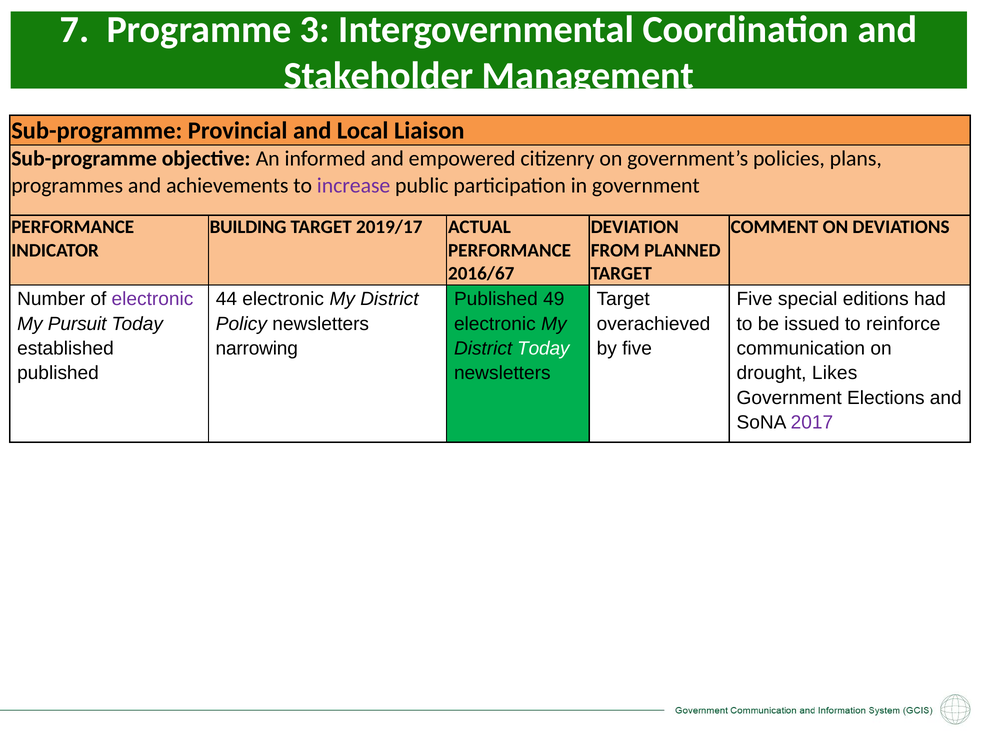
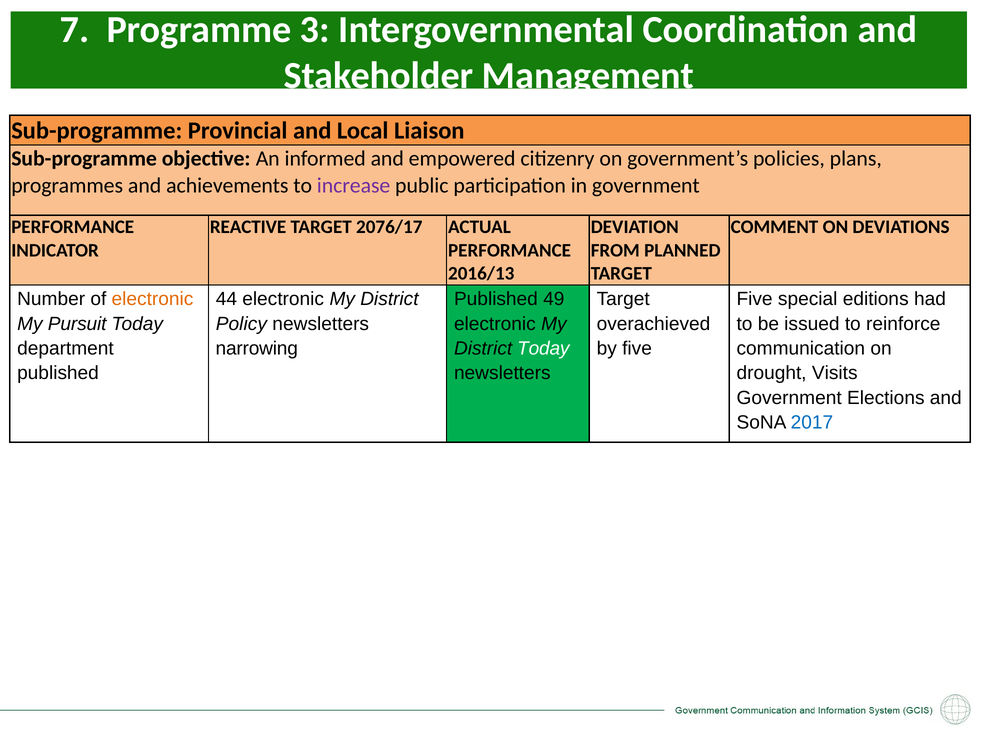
BUILDING: BUILDING -> REACTIVE (248, 227)
2019/17: 2019/17 -> 2076/17 (389, 227)
2016/67: 2016/67 -> 2016/13 (481, 274)
electronic colour: purple -> orange (152, 299)
established: established -> department (65, 349)
Likes: Likes -> Visits (835, 373)
2017 colour: purple -> blue (812, 423)
